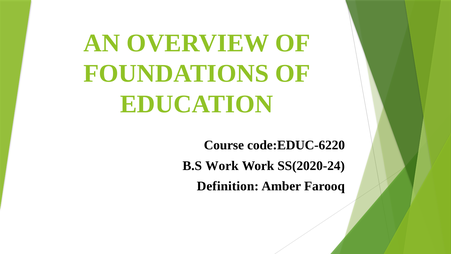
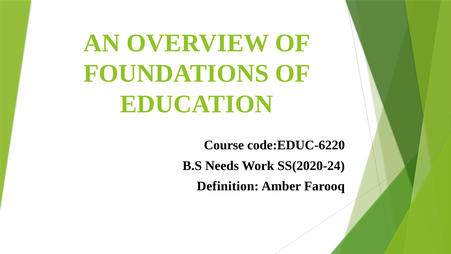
B.S Work: Work -> Needs (222, 166)
